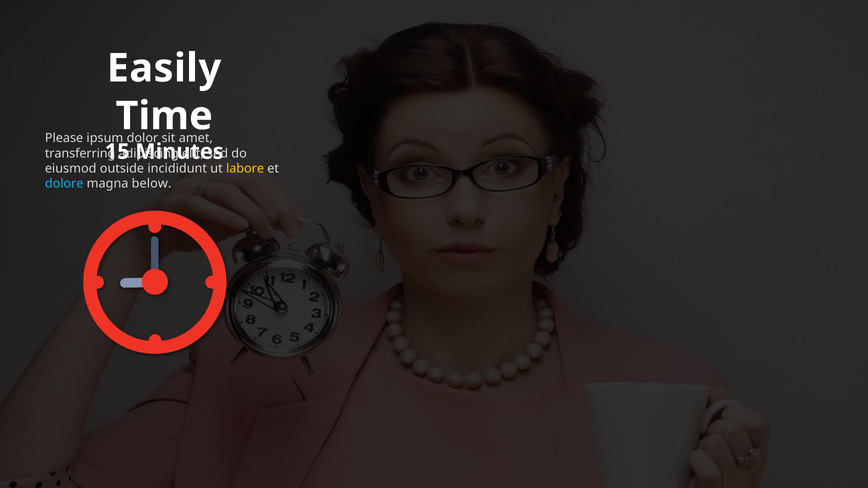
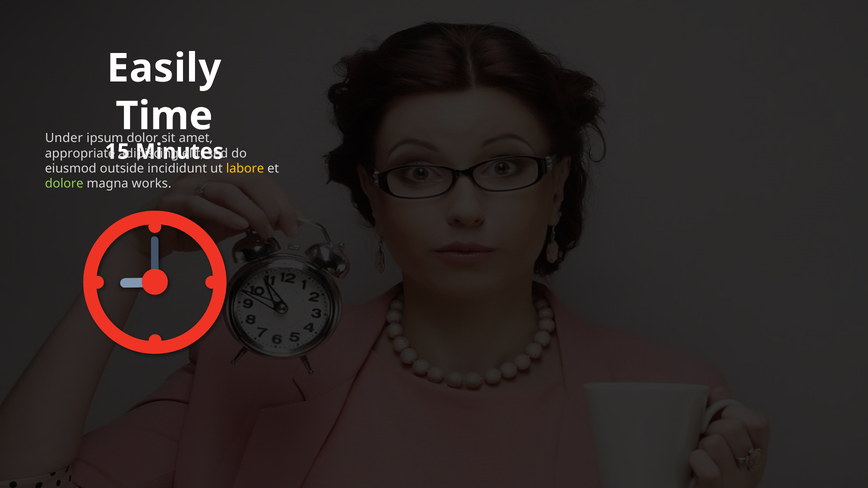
Please: Please -> Under (64, 138)
transferring: transferring -> appropriate (80, 153)
dolore colour: light blue -> light green (64, 184)
below: below -> works (152, 184)
